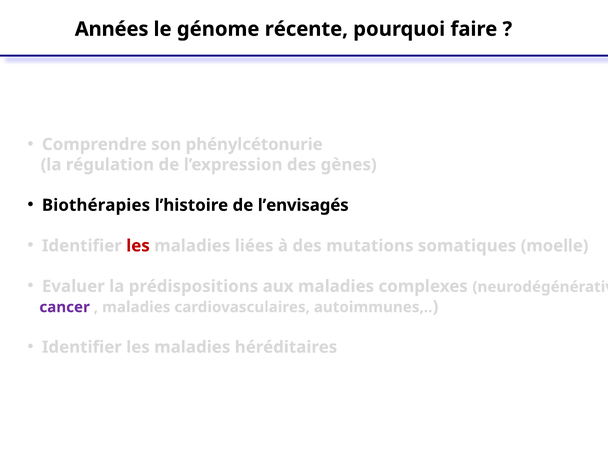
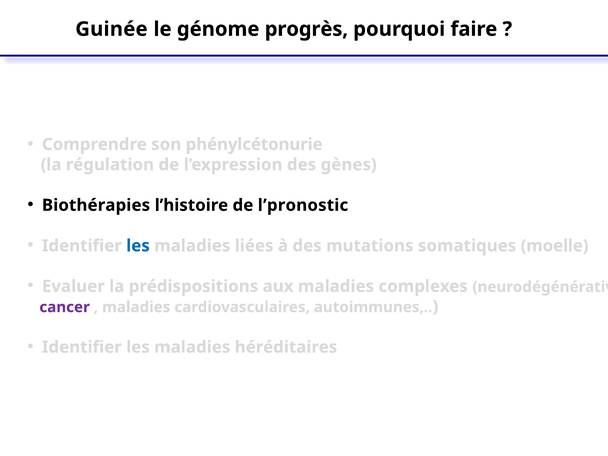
Années: Années -> Guinée (111, 29)
récente: récente -> progrès (306, 29)
l’envisagés: l’envisagés -> l’pronostic (303, 205)
les colour: red -> blue (138, 246)
